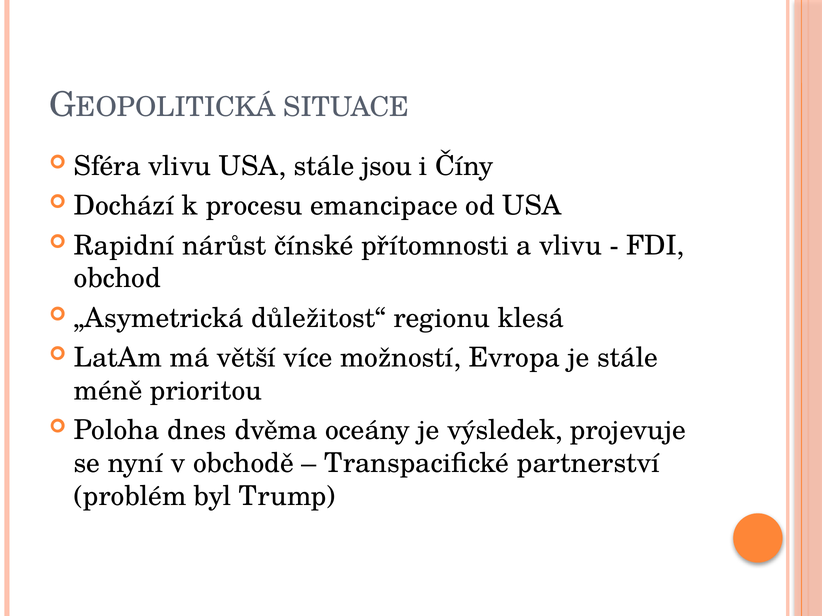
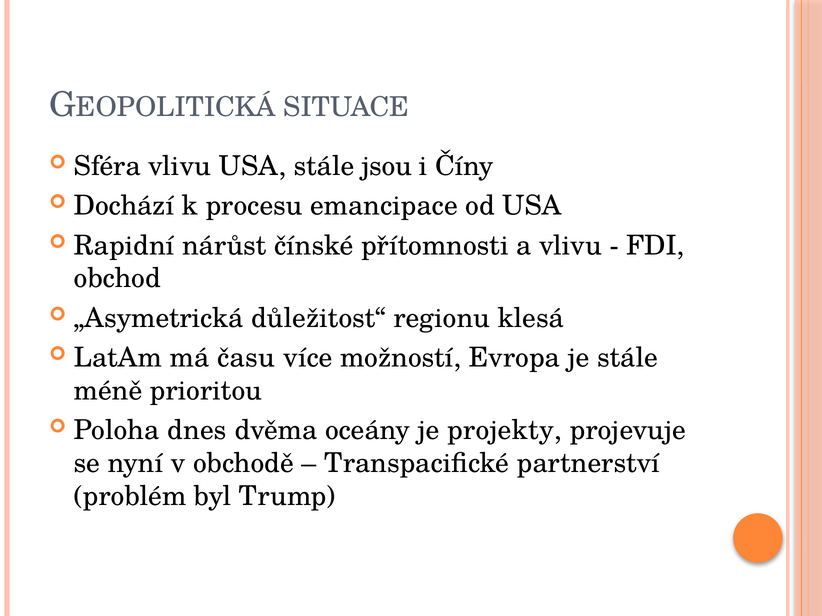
větší: větší -> času (246, 358)
výsledek: výsledek -> projekty (505, 431)
